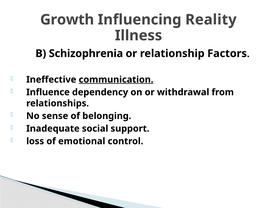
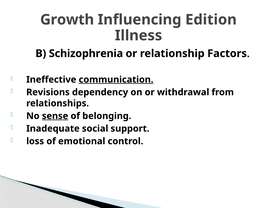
Reality: Reality -> Edition (211, 20)
Influence: Influence -> Revisions (48, 92)
sense underline: none -> present (55, 116)
